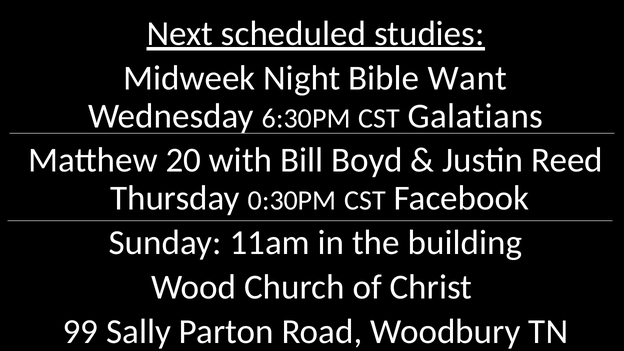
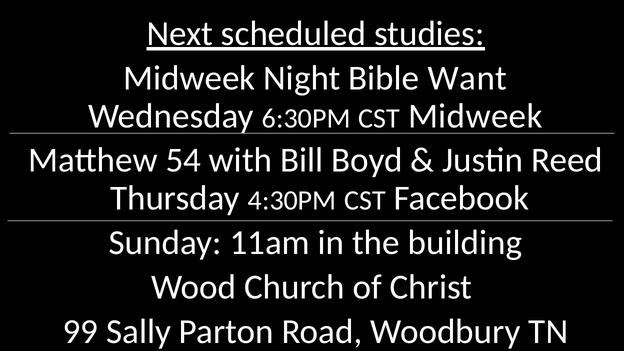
CST Galatians: Galatians -> Midweek (475, 116)
20: 20 -> 54 (183, 160)
0:30PM: 0:30PM -> 4:30PM (292, 201)
